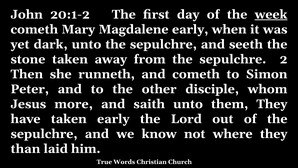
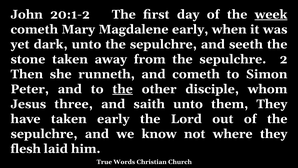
the underline: none -> present (123, 89)
more: more -> three (74, 104)
than: than -> flesh (26, 148)
